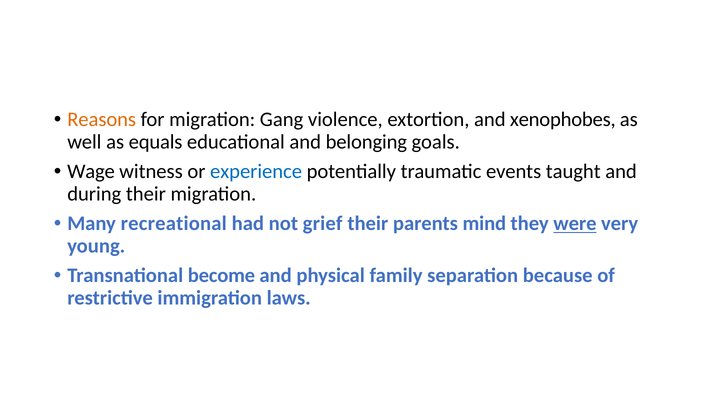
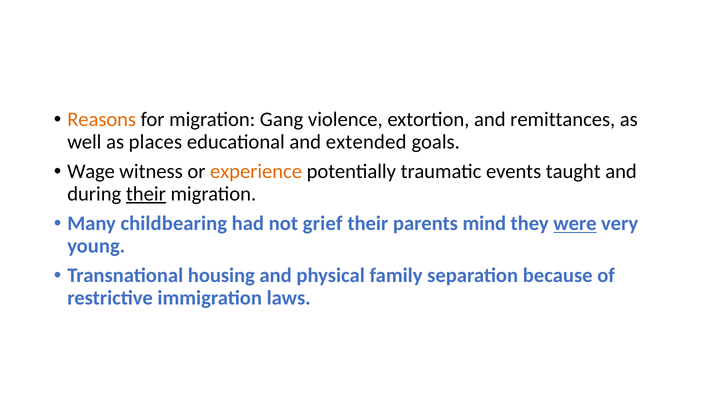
xenophobes: xenophobes -> remittances (563, 120)
equals: equals -> places (155, 142)
belonging: belonging -> extended (366, 142)
experience colour: blue -> orange (256, 172)
their underline: none -> present (146, 194)
recreational: recreational -> childbearing (174, 224)
become: become -> housing (221, 276)
